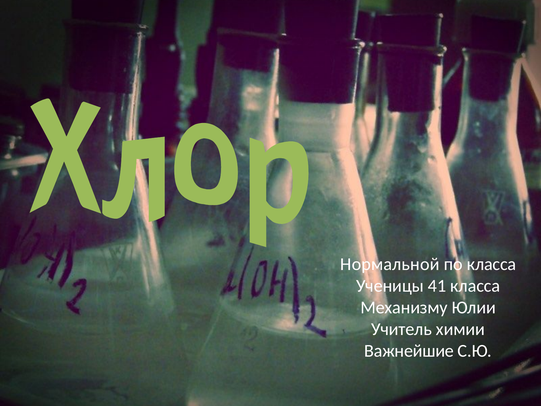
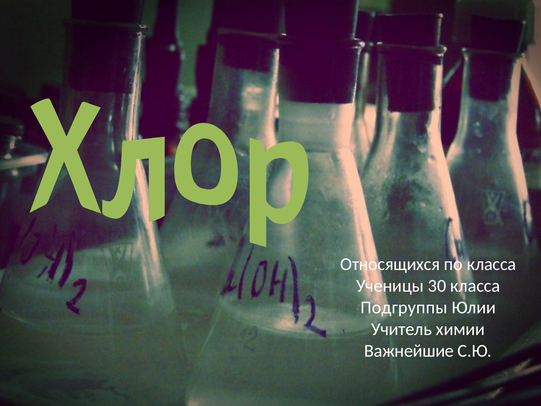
Нормальной: Нормальной -> Относящихся (390, 264)
41: 41 -> 30 (437, 286)
Механизму: Механизму -> Подгруппы (404, 307)
